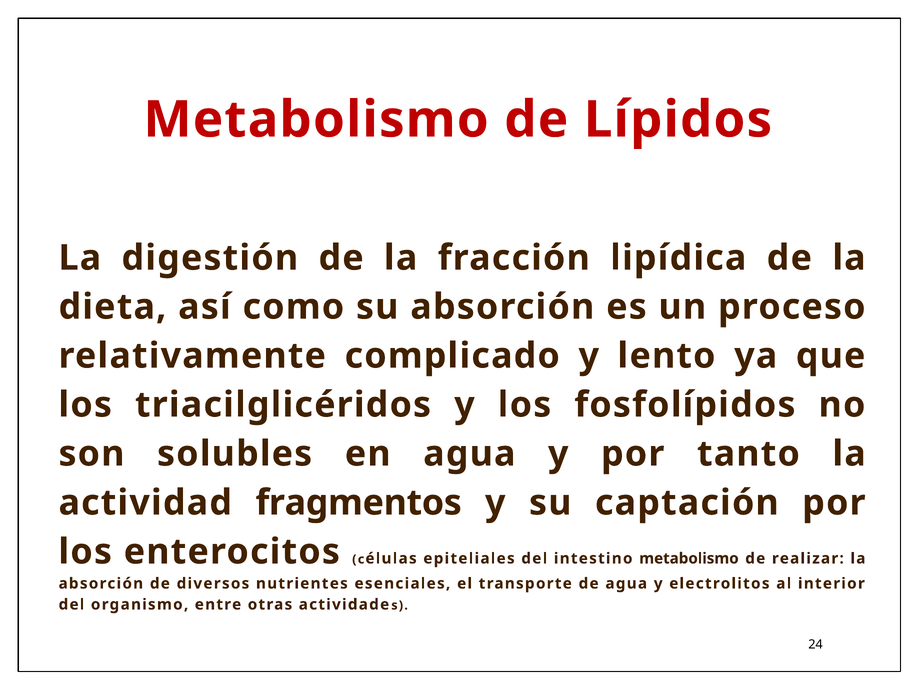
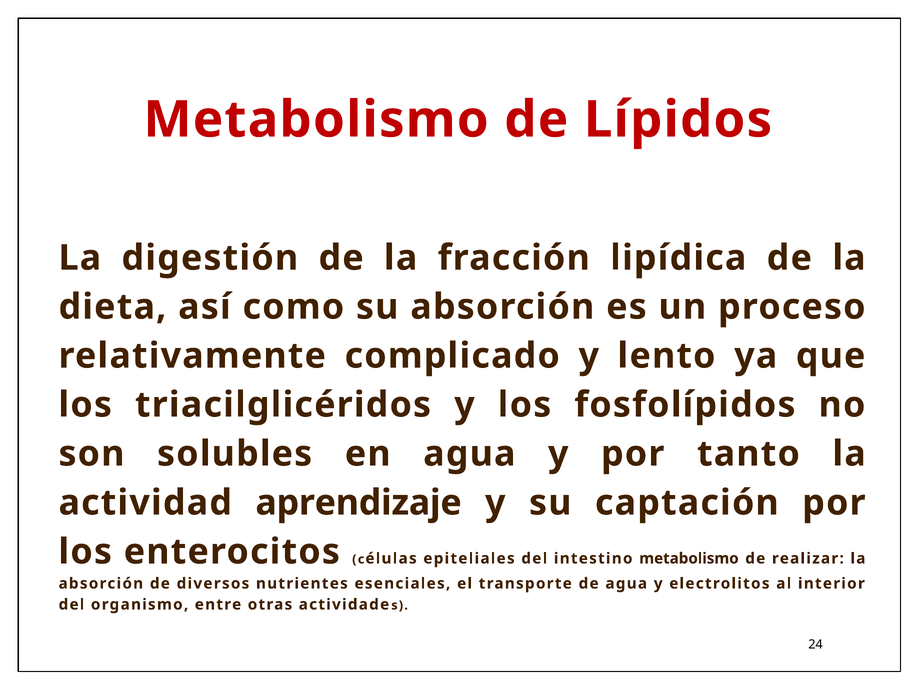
fragmentos: fragmentos -> aprendizaje (359, 502)
